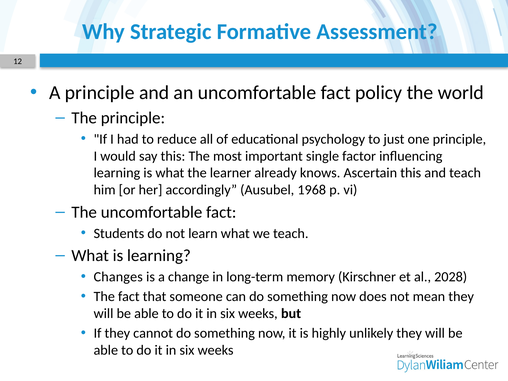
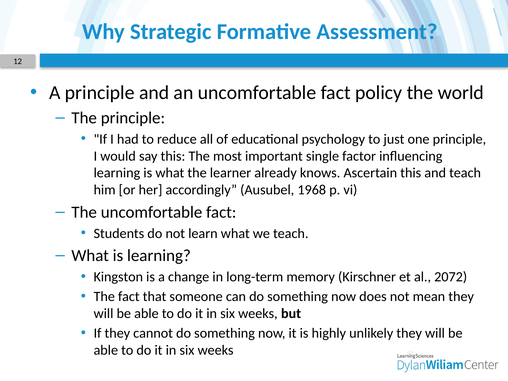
Changes: Changes -> Kingston (118, 277)
2028: 2028 -> 2072 (451, 277)
